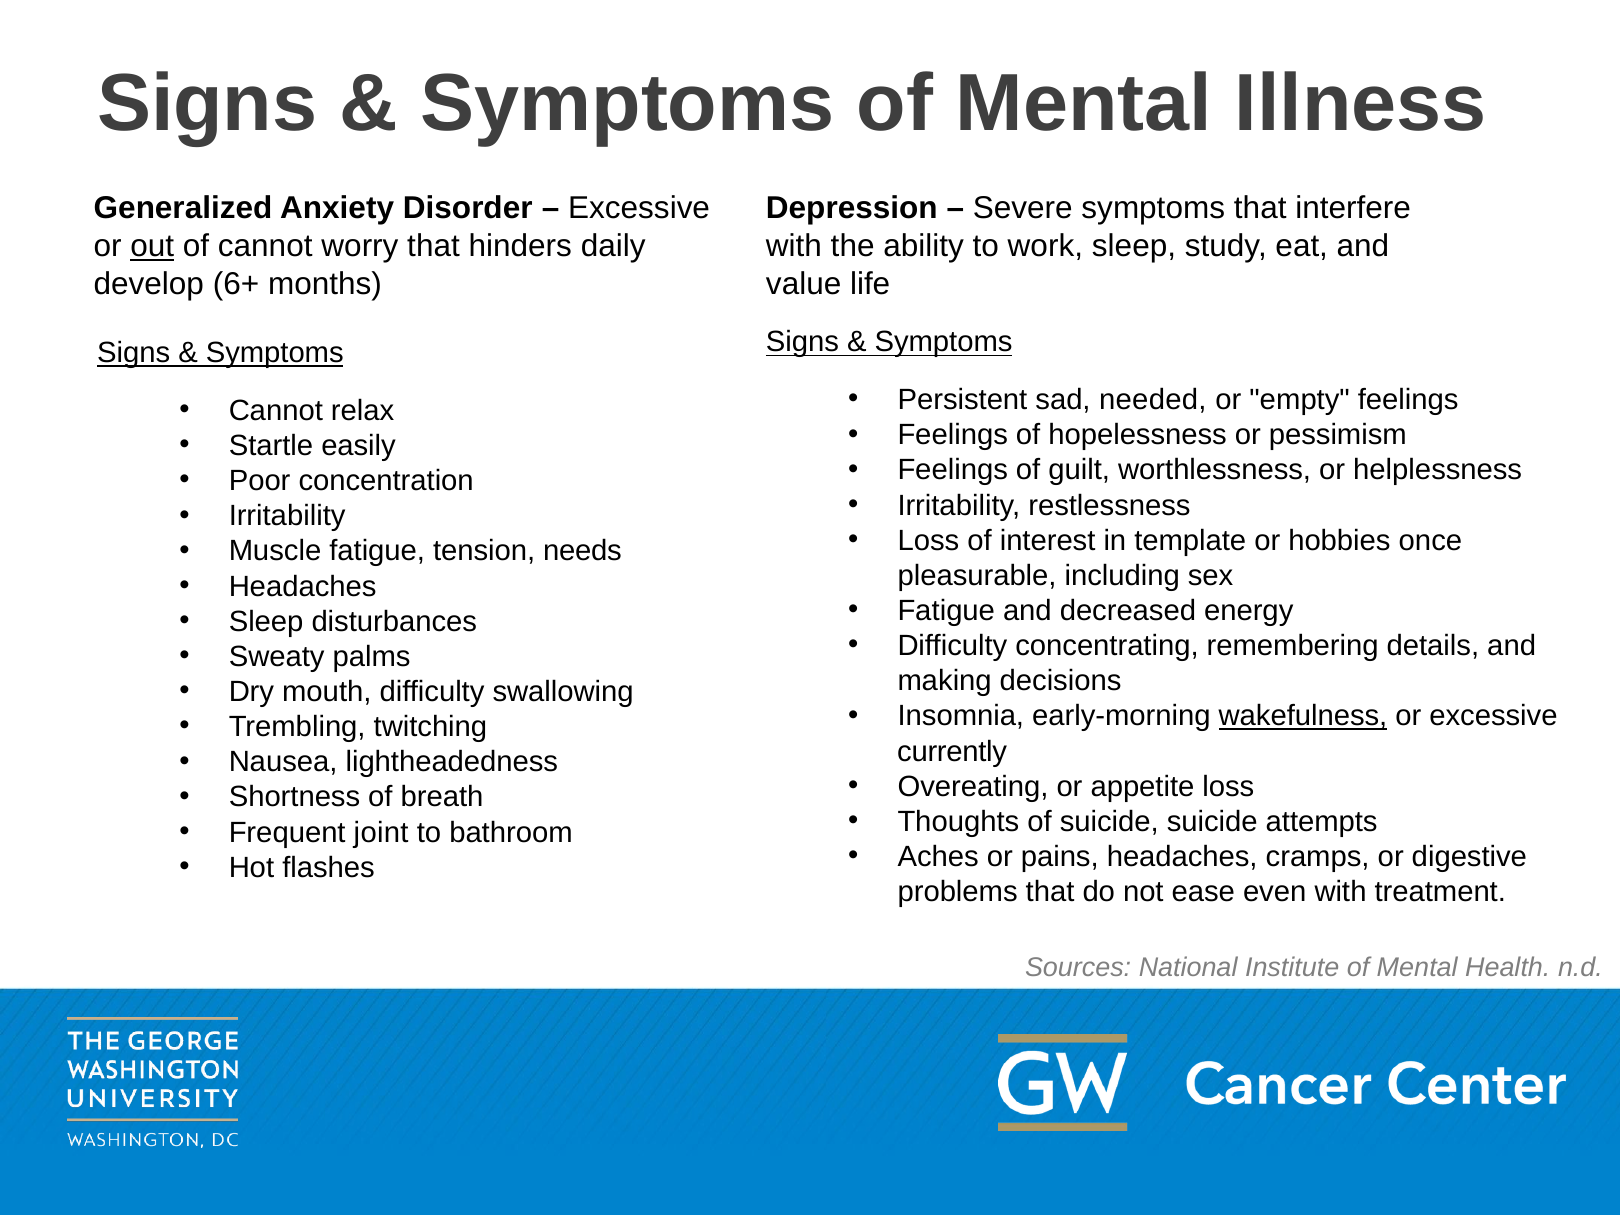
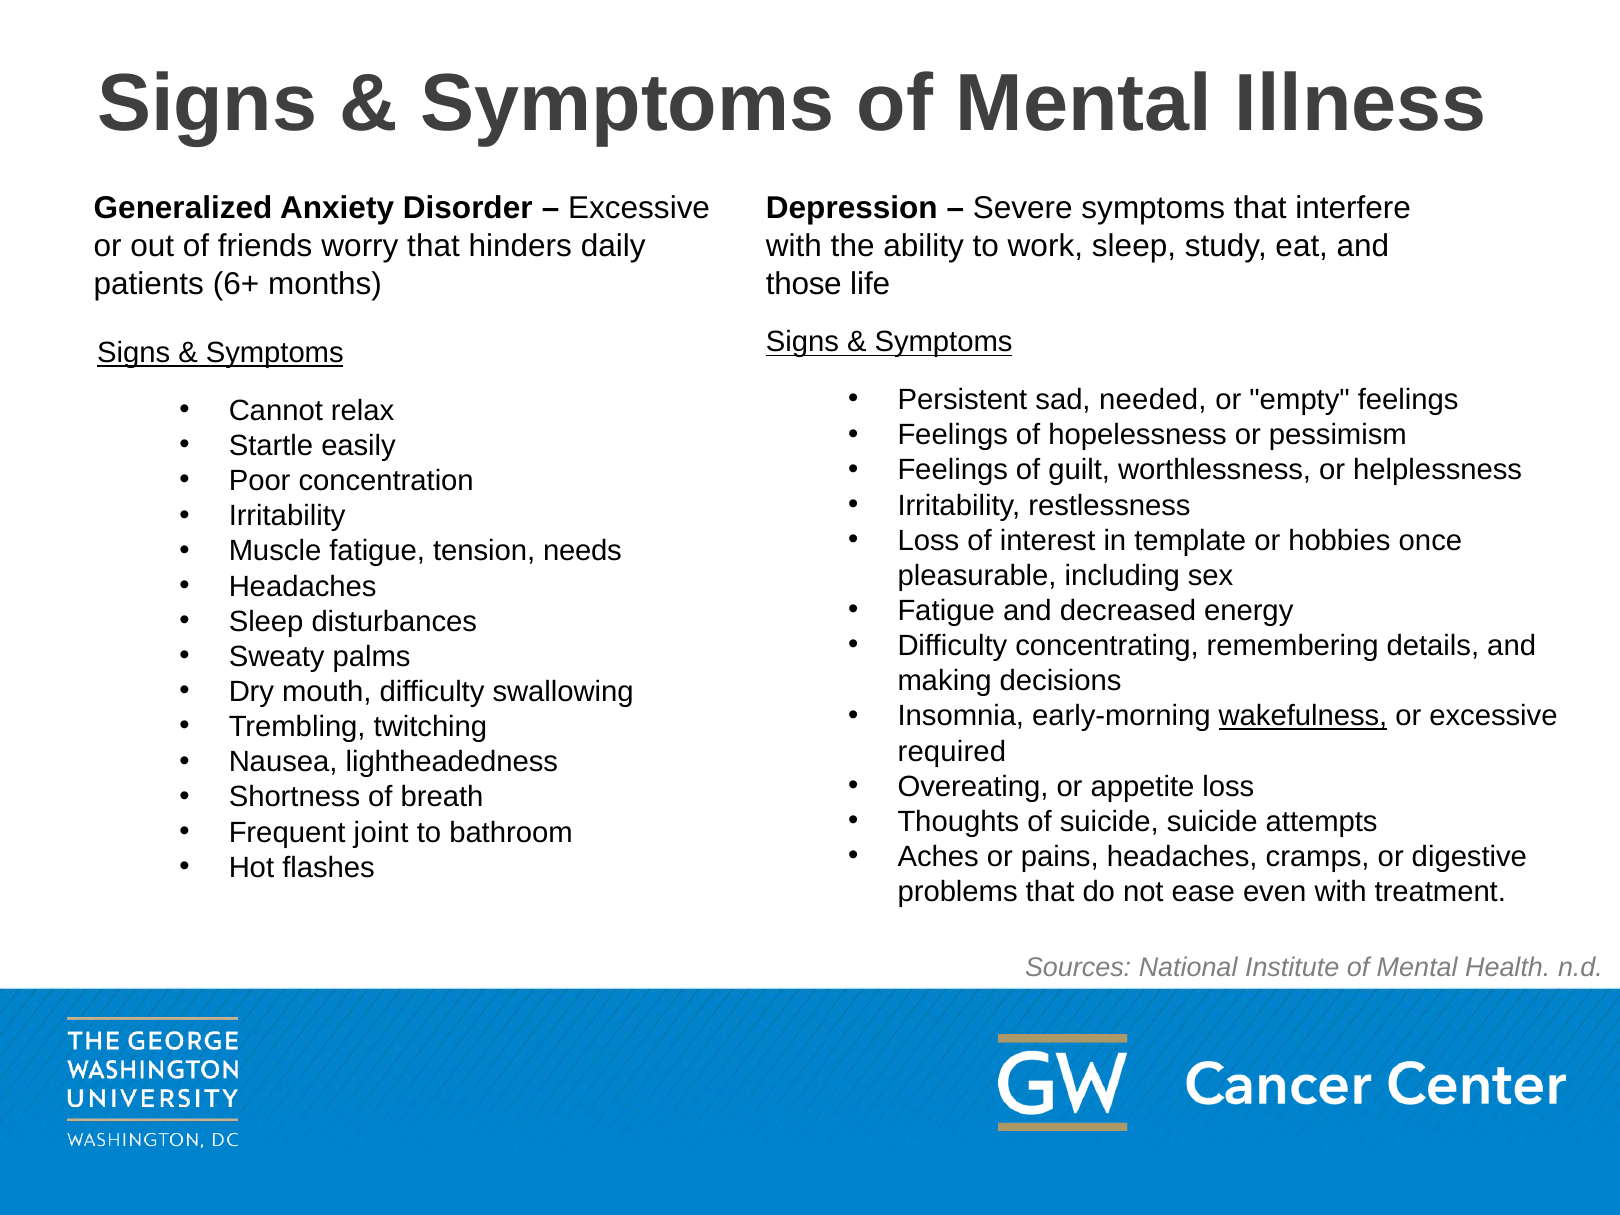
out underline: present -> none (152, 246)
of cannot: cannot -> friends (265, 246)
develop: develop -> patients (149, 284)
value: value -> those (804, 284)
currently: currently -> required (952, 751)
